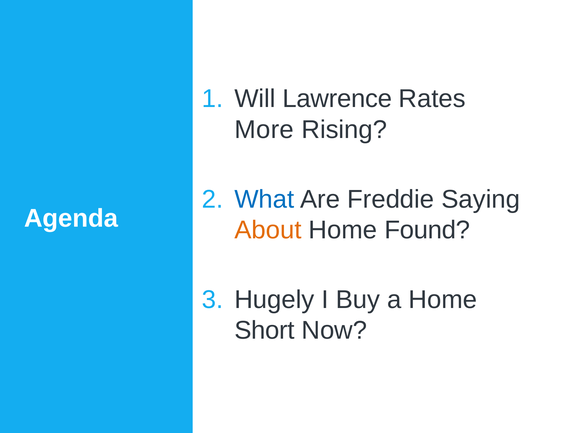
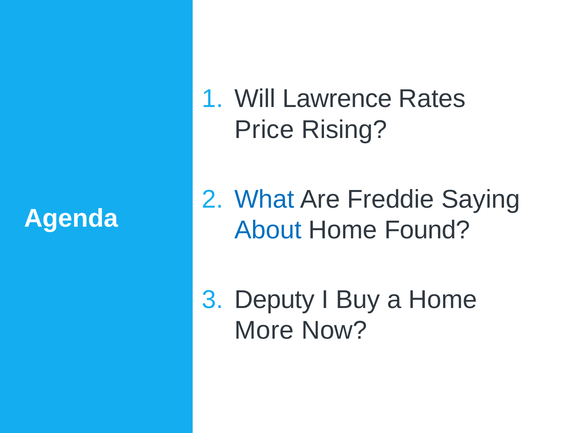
More: More -> Price (264, 130)
About colour: orange -> blue (268, 230)
Hugely: Hugely -> Deputy (274, 300)
Short: Short -> More (264, 331)
